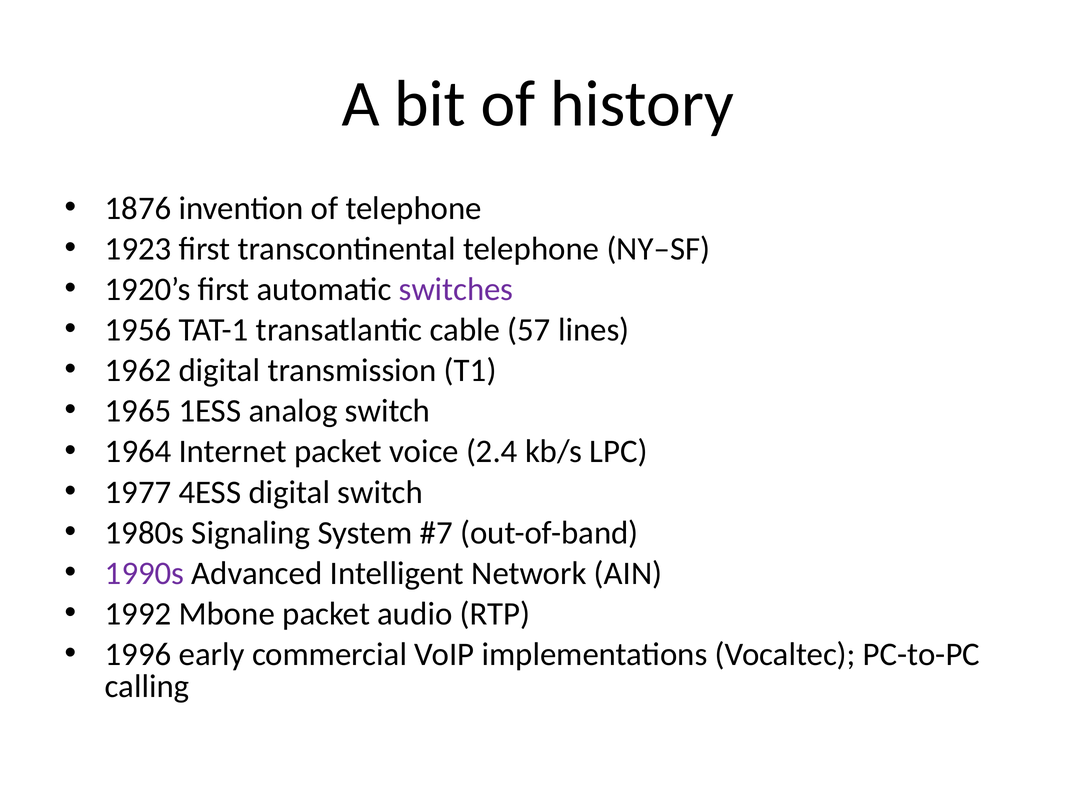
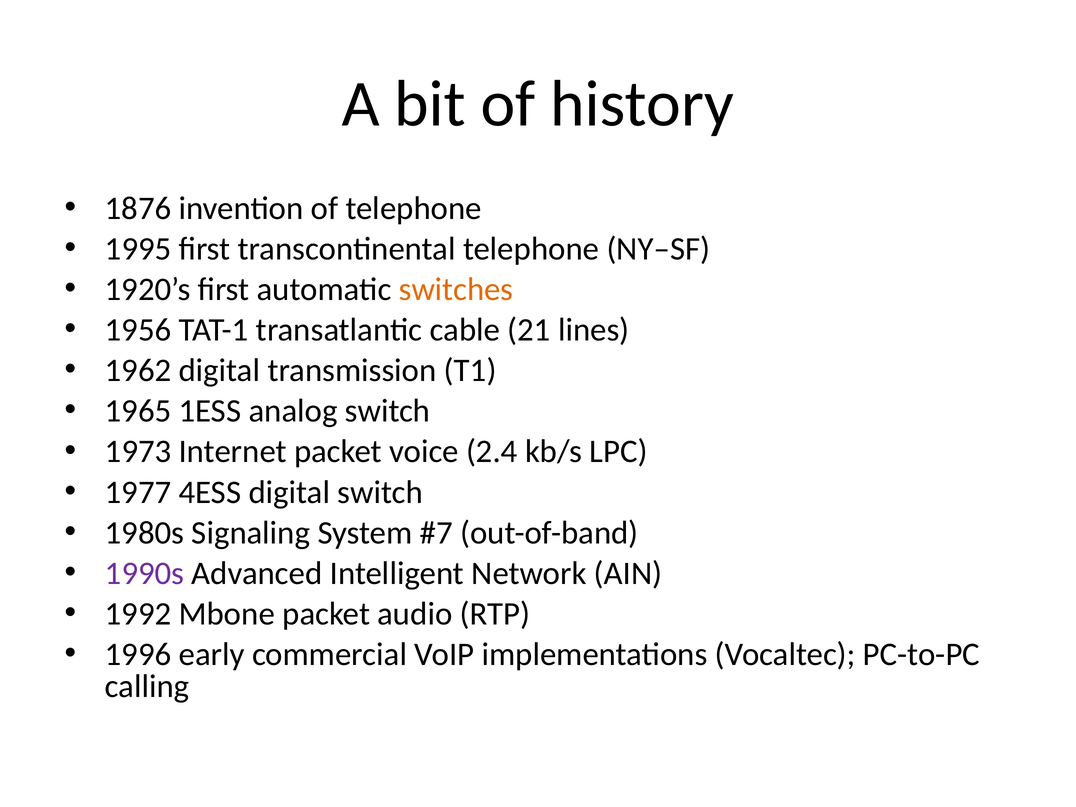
1923: 1923 -> 1995 (138, 249)
switches colour: purple -> orange (456, 289)
57: 57 -> 21 (529, 330)
1964: 1964 -> 1973 (138, 452)
